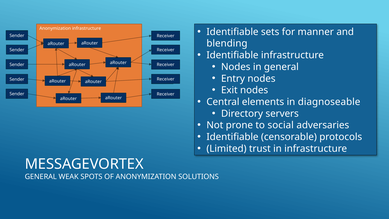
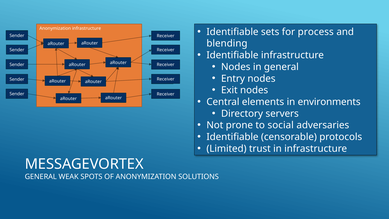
manner: manner -> process (316, 32)
diagnoseable: diagnoseable -> environments (329, 102)
